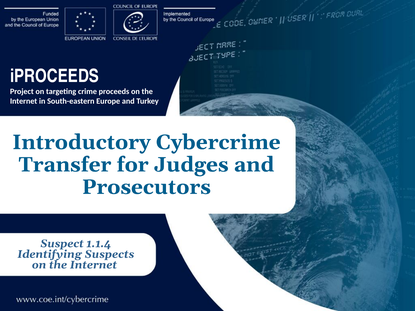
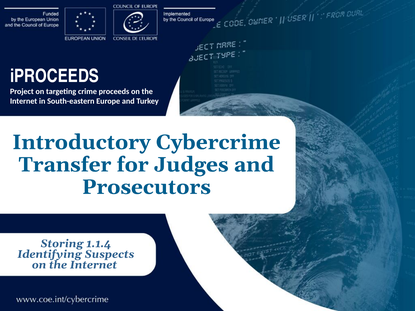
Suspect: Suspect -> Storing (62, 244)
